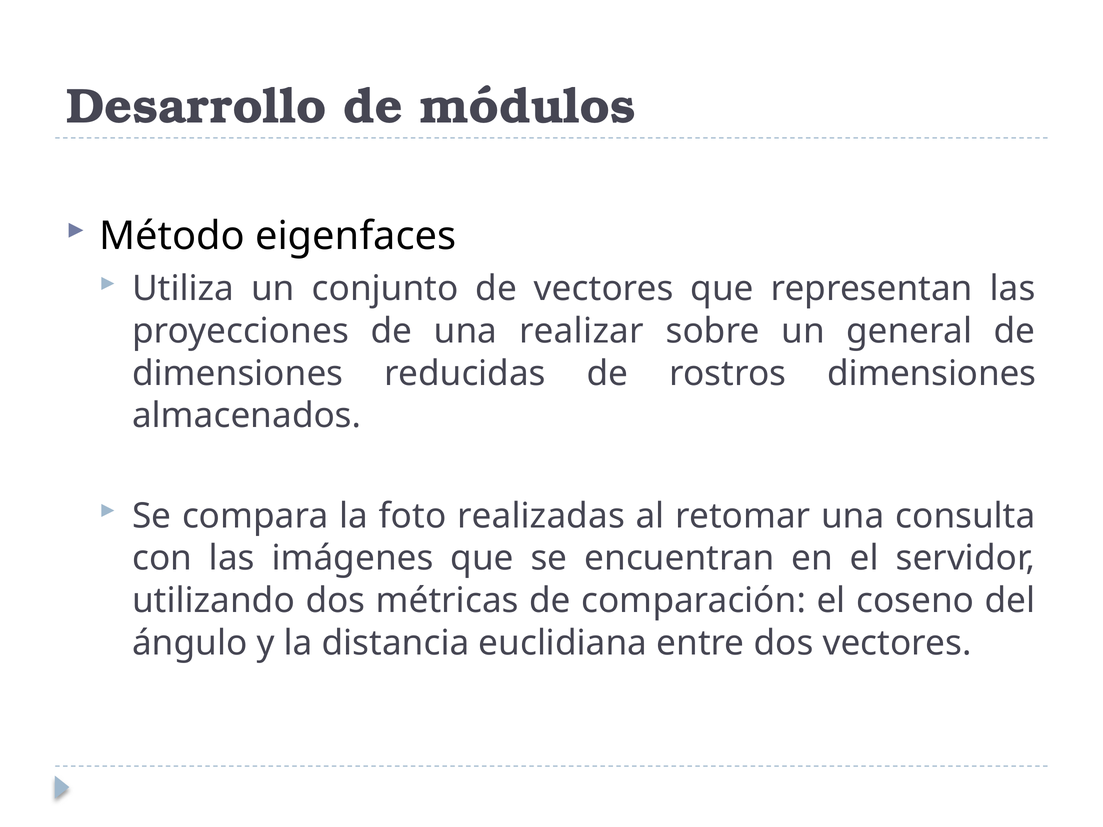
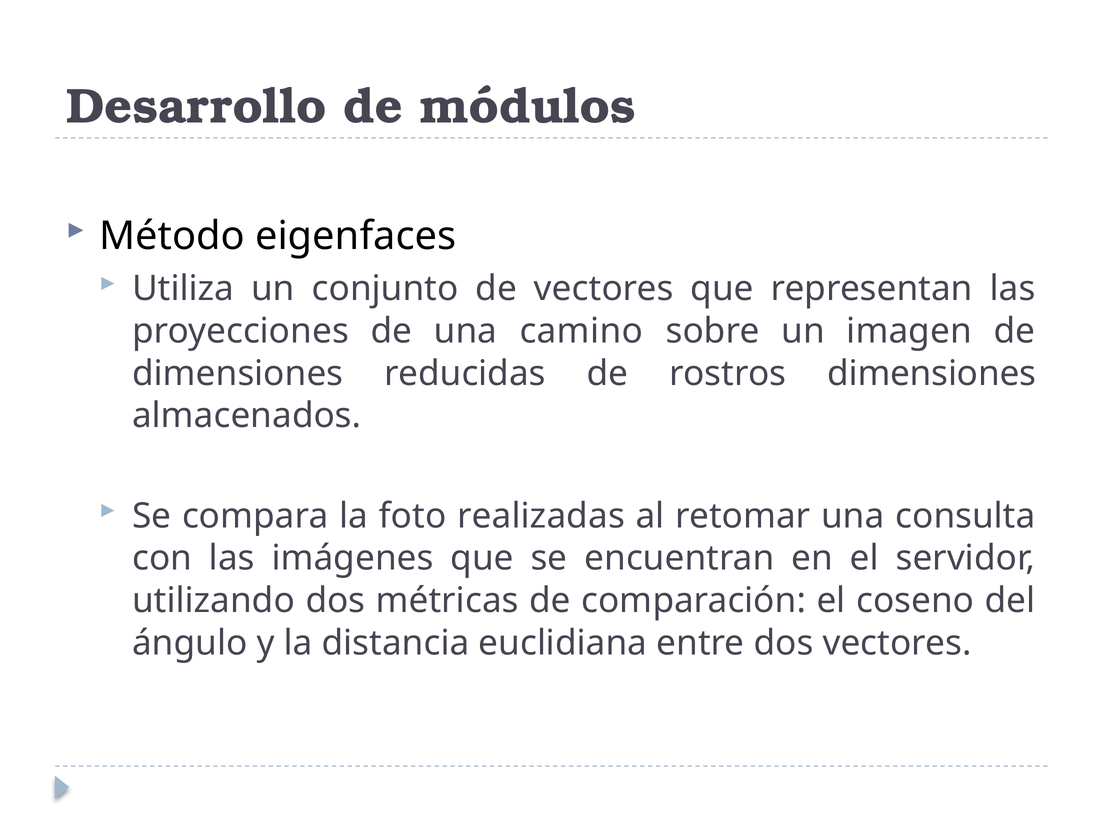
realizar: realizar -> camino (581, 331)
general: general -> imagen (909, 331)
